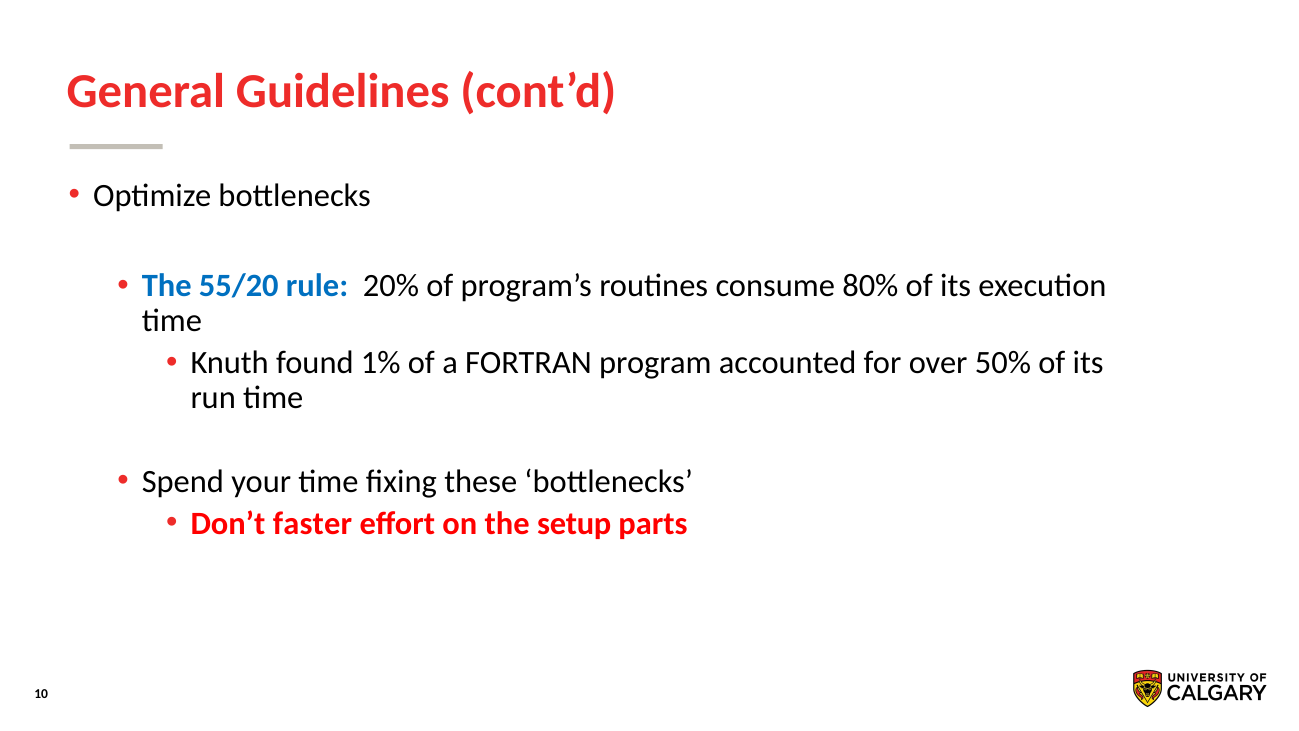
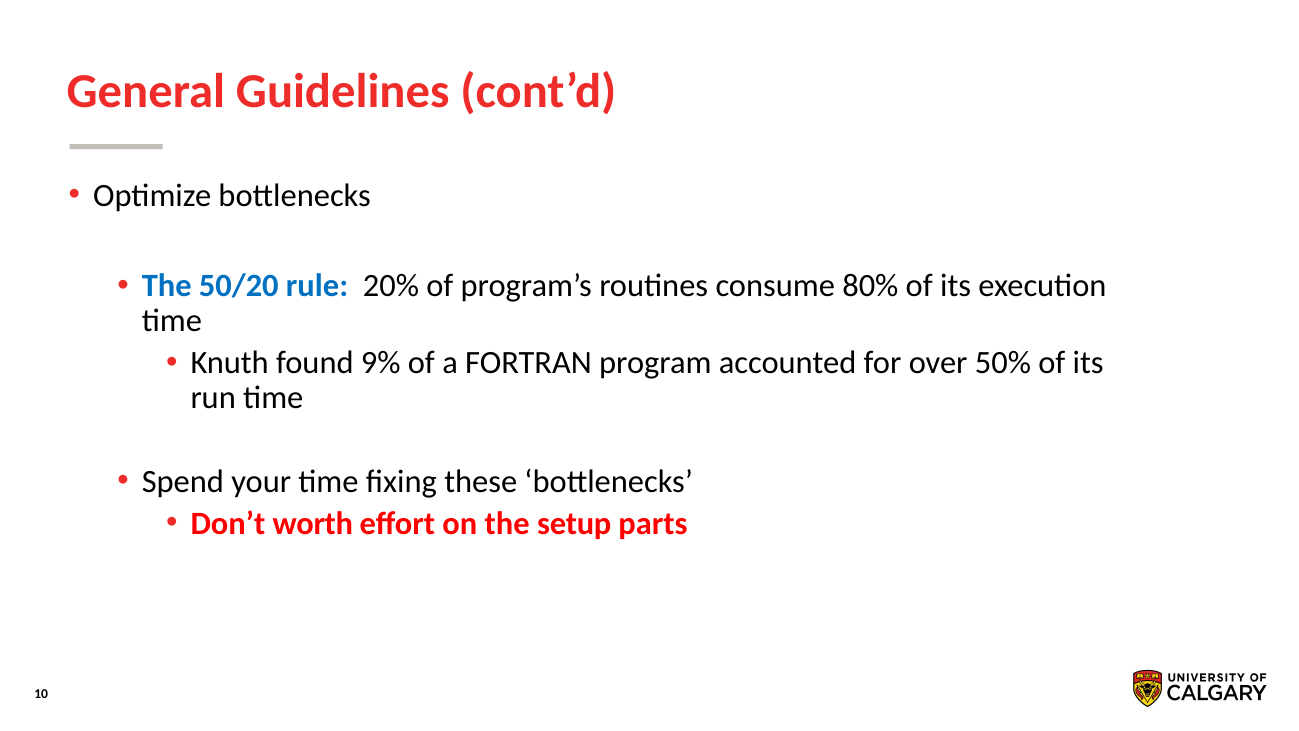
55/20: 55/20 -> 50/20 (239, 286)
1%: 1% -> 9% (381, 363)
faster: faster -> worth (313, 523)
